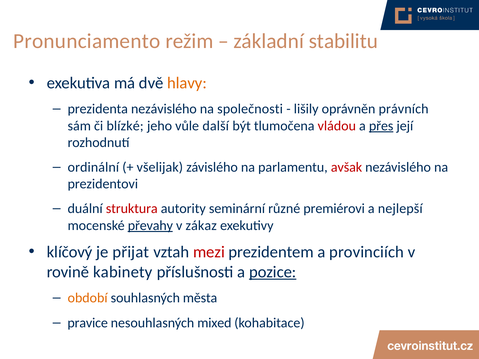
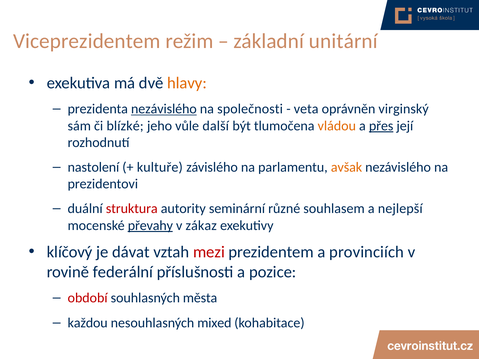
Pronunciamento: Pronunciamento -> Viceprezidentem (87, 41)
stabilitu: stabilitu -> unitární (343, 41)
nezávislého underline: none -> present (164, 109)
lišily: lišily -> veta (306, 109)
právních: právních -> virginský (404, 109)
vládou colour: red -> orange (337, 126)
ordinální: ordinální -> nastolení (93, 167)
všelijak: všelijak -> kultuře (160, 167)
avšak colour: red -> orange (347, 167)
premiérovi: premiérovi -> souhlasem (334, 209)
přijat: přijat -> dávat (131, 252)
kabinety: kabinety -> federální (123, 272)
pozice underline: present -> none (273, 272)
období colour: orange -> red (88, 298)
pravice: pravice -> každou (88, 323)
